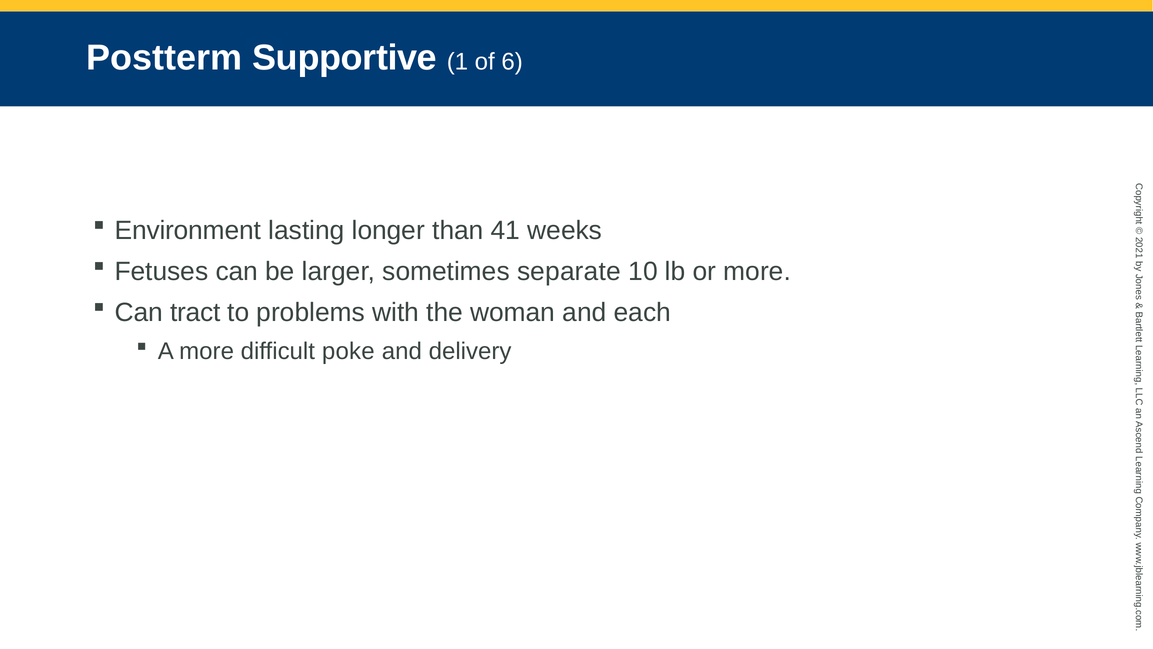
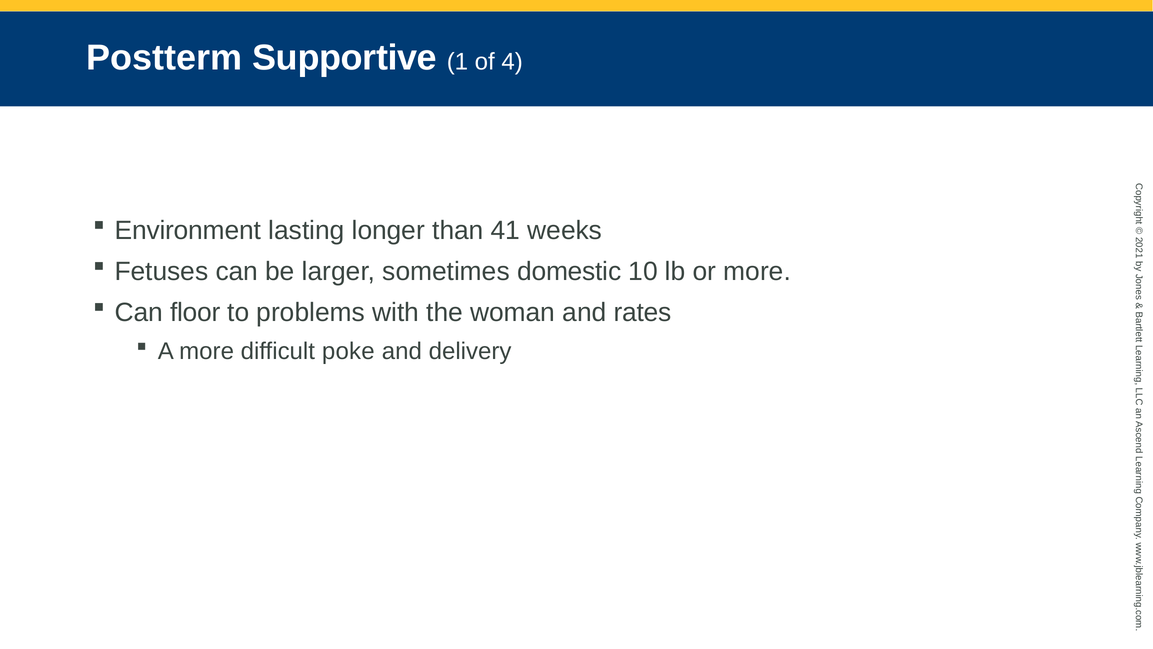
6: 6 -> 4 (512, 62)
separate: separate -> domestic (569, 271)
tract: tract -> floor (195, 312)
each: each -> rates (642, 312)
